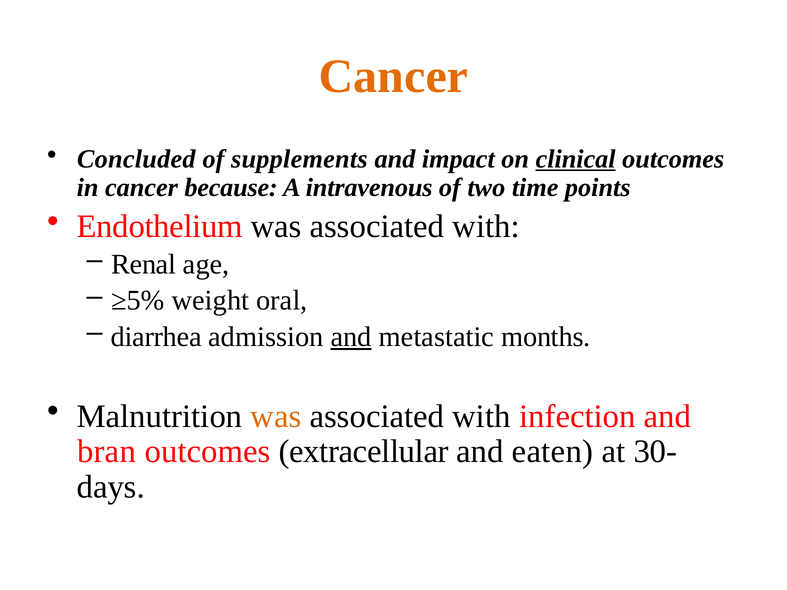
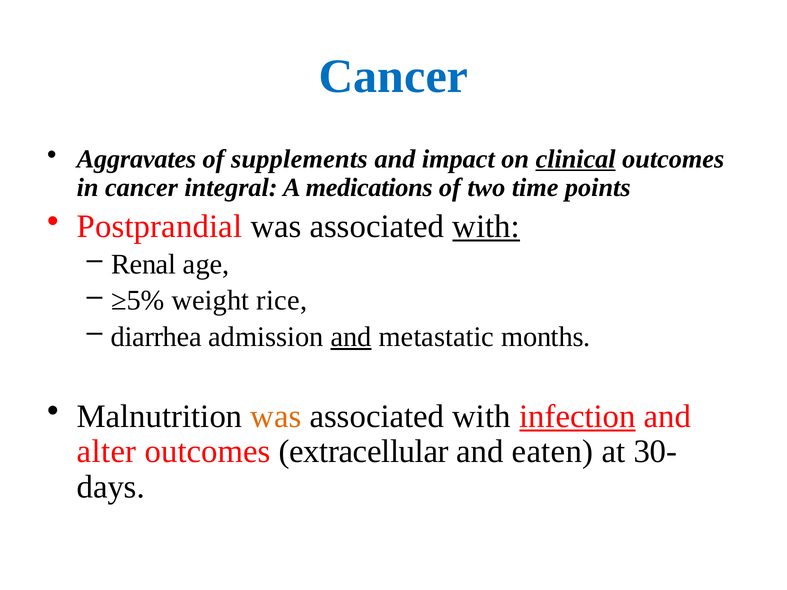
Cancer colour: orange -> blue (393, 76)
Concluded: Concluded -> Aggravates (136, 159)
because: because -> integral (231, 188)
intravenous: intravenous -> medications (369, 188)
Endothelium: Endothelium -> Postprandial (159, 227)
with underline: none -> present (486, 227)
oral: oral -> rice (282, 301)
infection underline: none -> present (577, 416)
bran: bran -> alter (107, 452)
